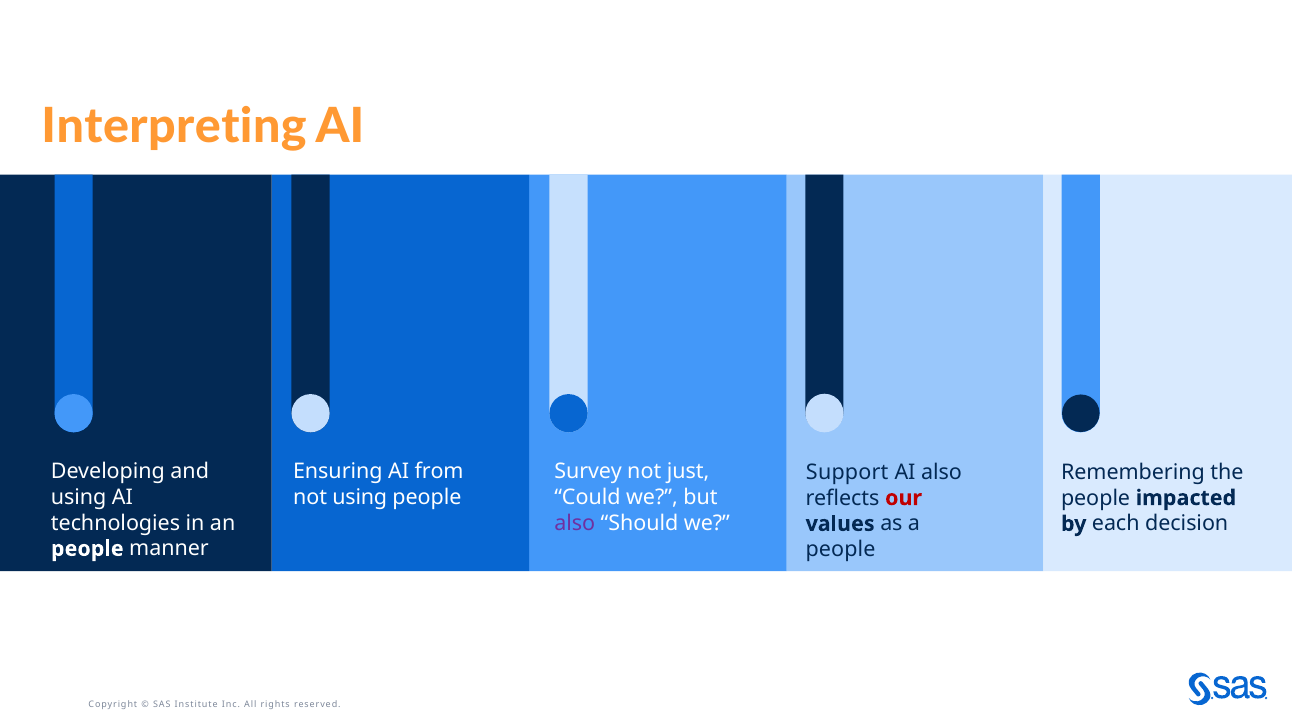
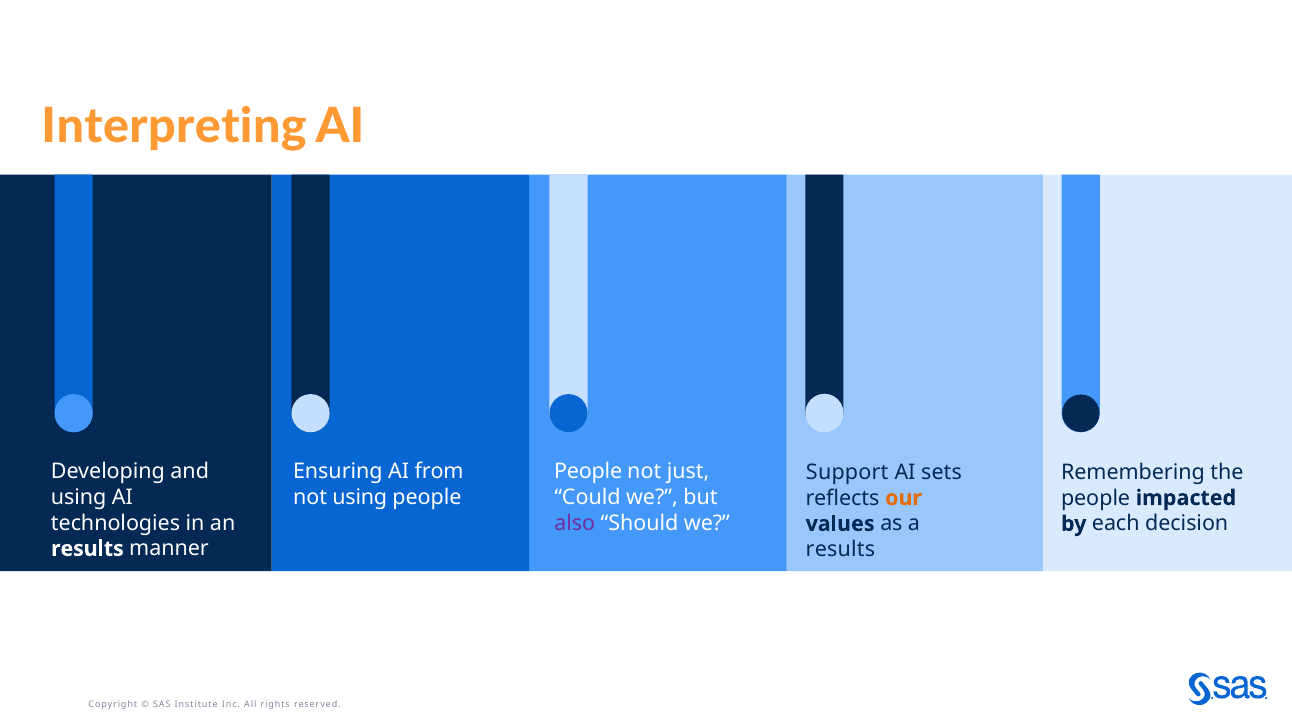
Survey: Survey -> People (588, 471)
AI also: also -> sets (942, 472)
our colour: red -> orange (904, 498)
people: people -> results (840, 549)
people: people -> results (87, 549)
